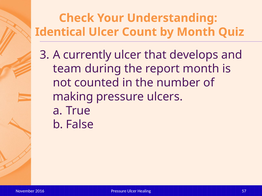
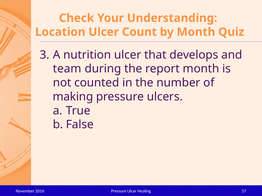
Identical: Identical -> Location (60, 32)
currently: currently -> nutrition (87, 55)
